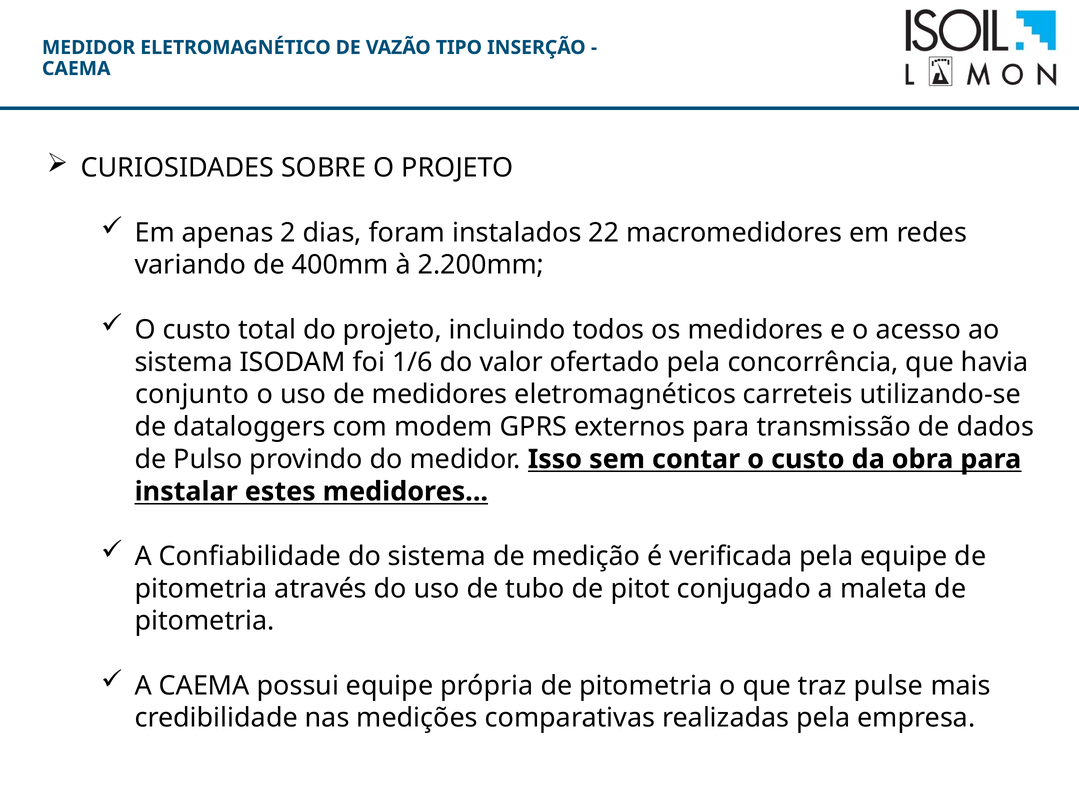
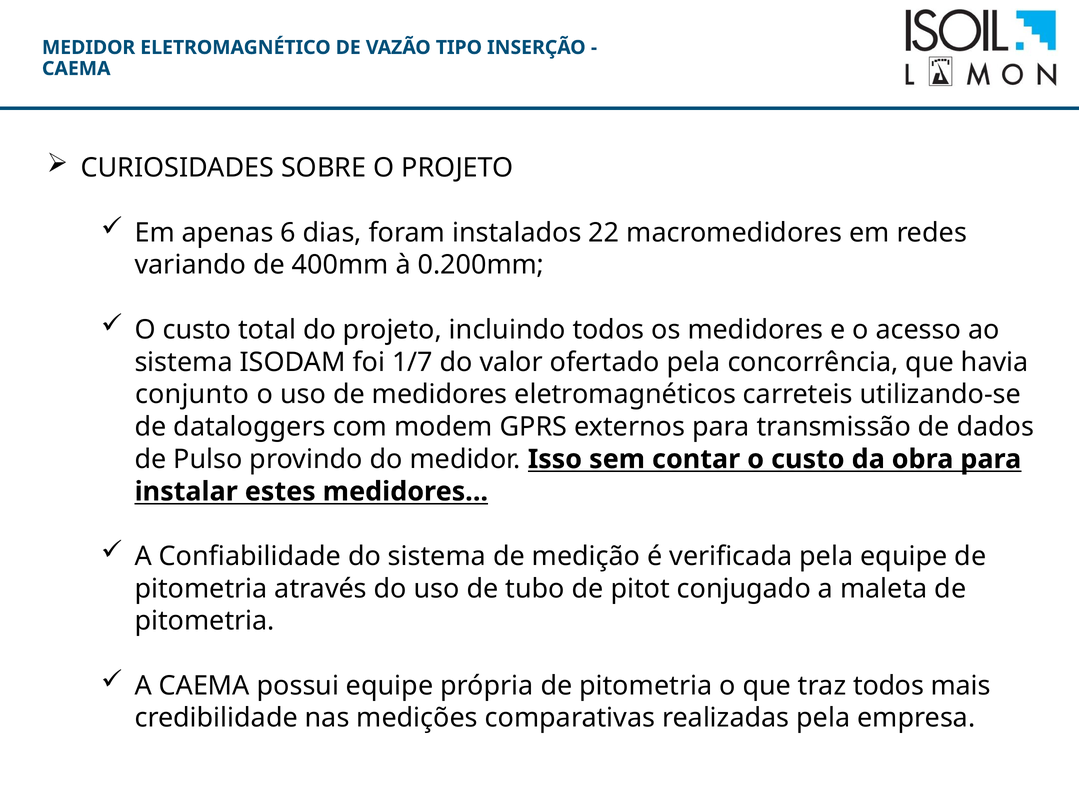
2: 2 -> 6 (288, 233)
2.200mm: 2.200mm -> 0.200mm (481, 265)
1/6: 1/6 -> 1/7 (412, 362)
traz pulse: pulse -> todos (889, 686)
